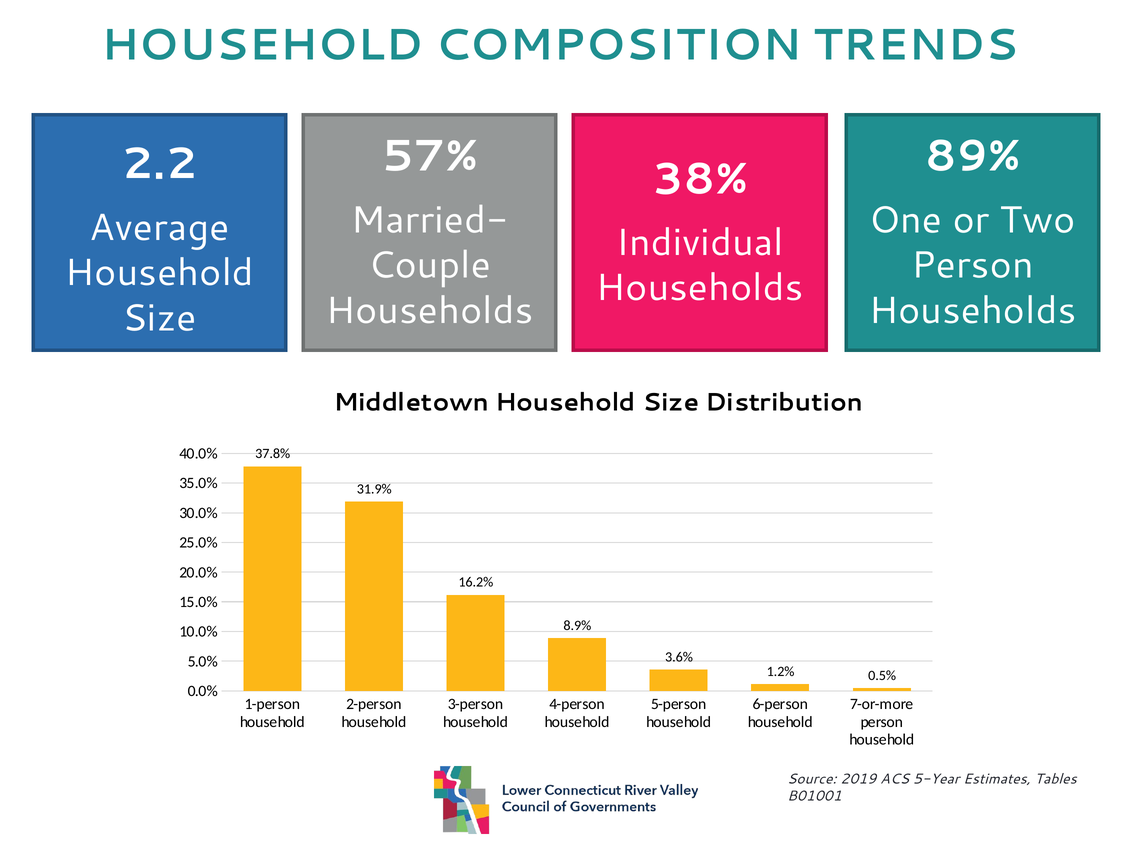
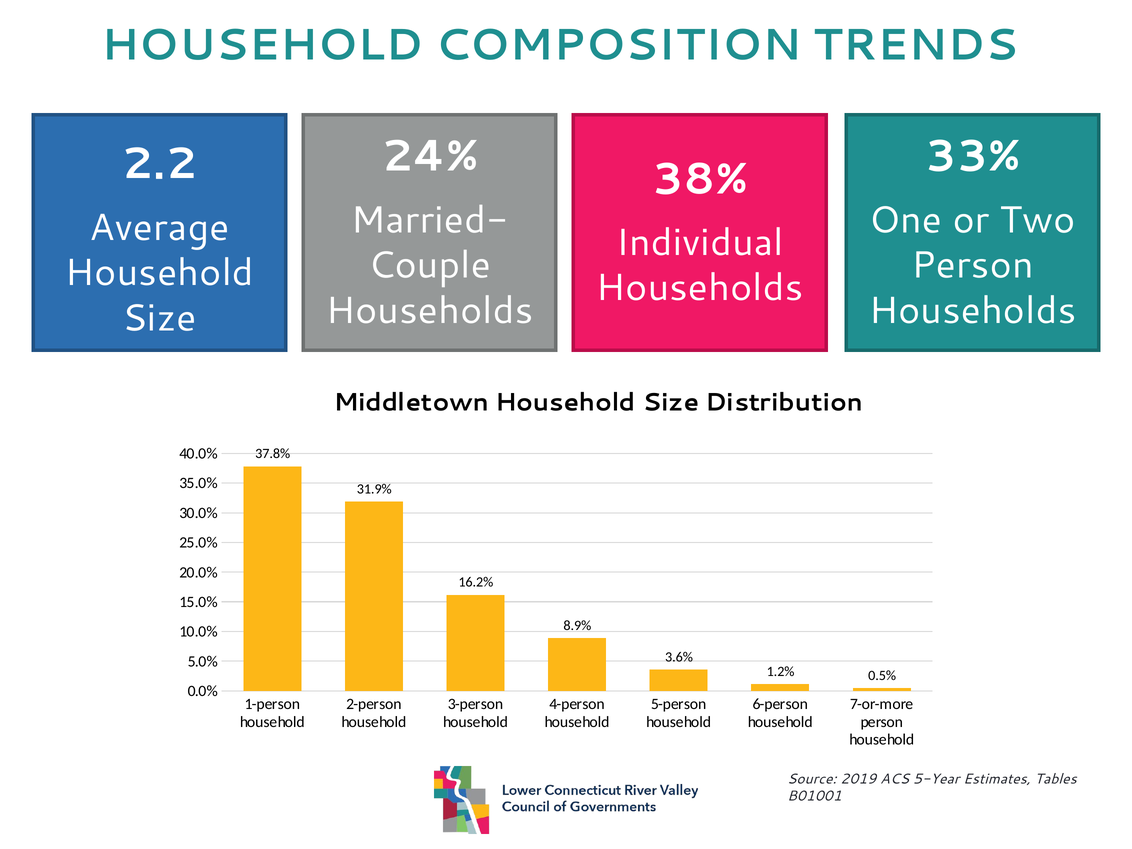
57%: 57% -> 24% (430, 156)
89%: 89% -> 33% (973, 156)
